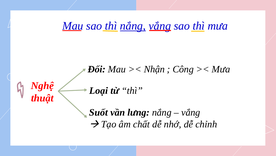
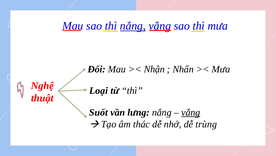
Công: Công -> Nhấn (183, 69)
vắng underline: none -> present (191, 112)
chất: chất -> thác (142, 124)
chỉnh: chỉnh -> trùng (206, 124)
